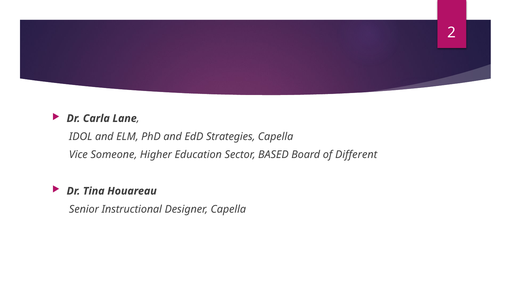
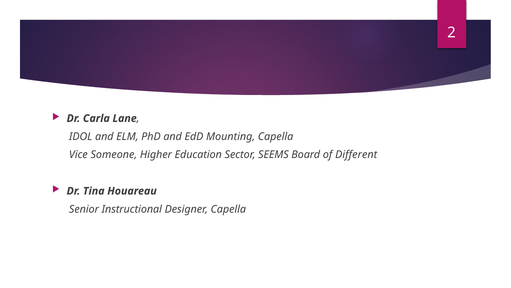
Strategies: Strategies -> Mounting (231, 136)
BASED: BASED -> SEEMS (273, 154)
